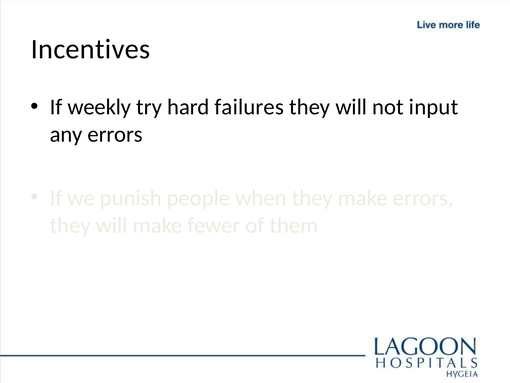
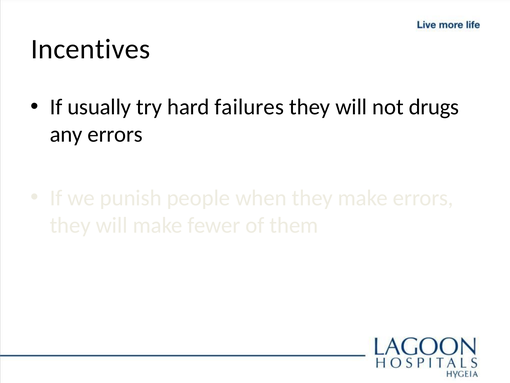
weekly: weekly -> usually (99, 107)
input: input -> drugs (434, 107)
